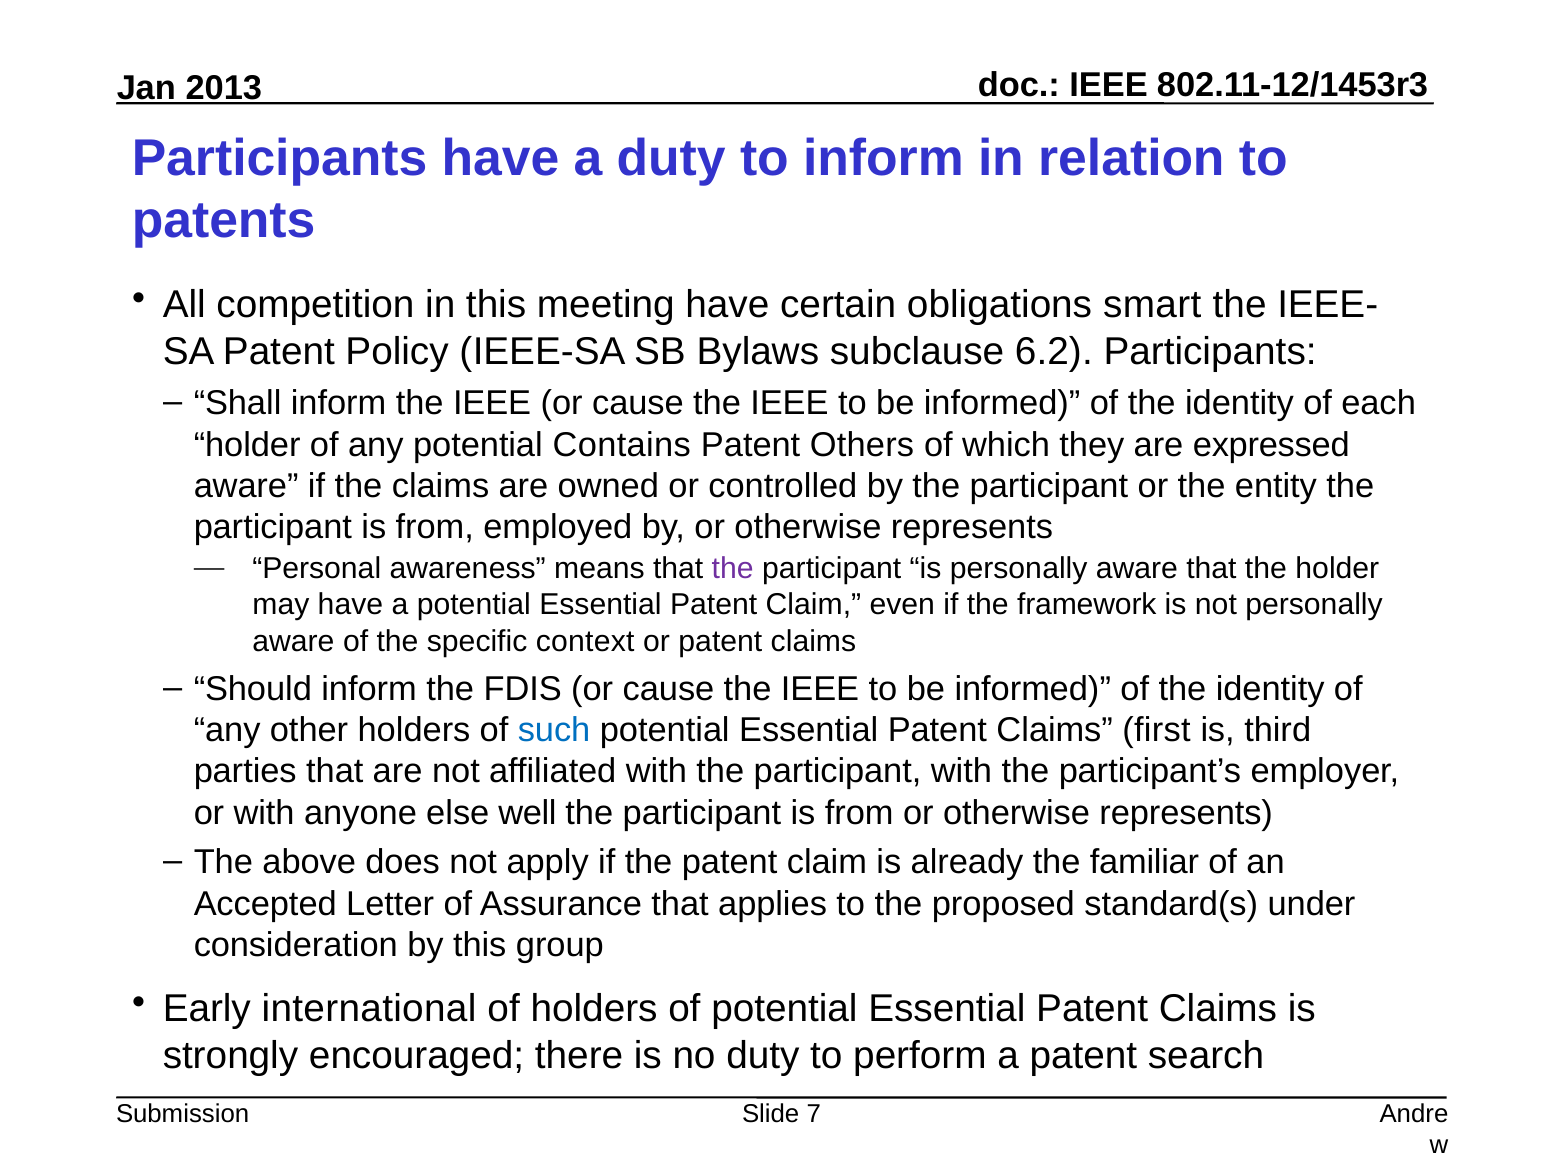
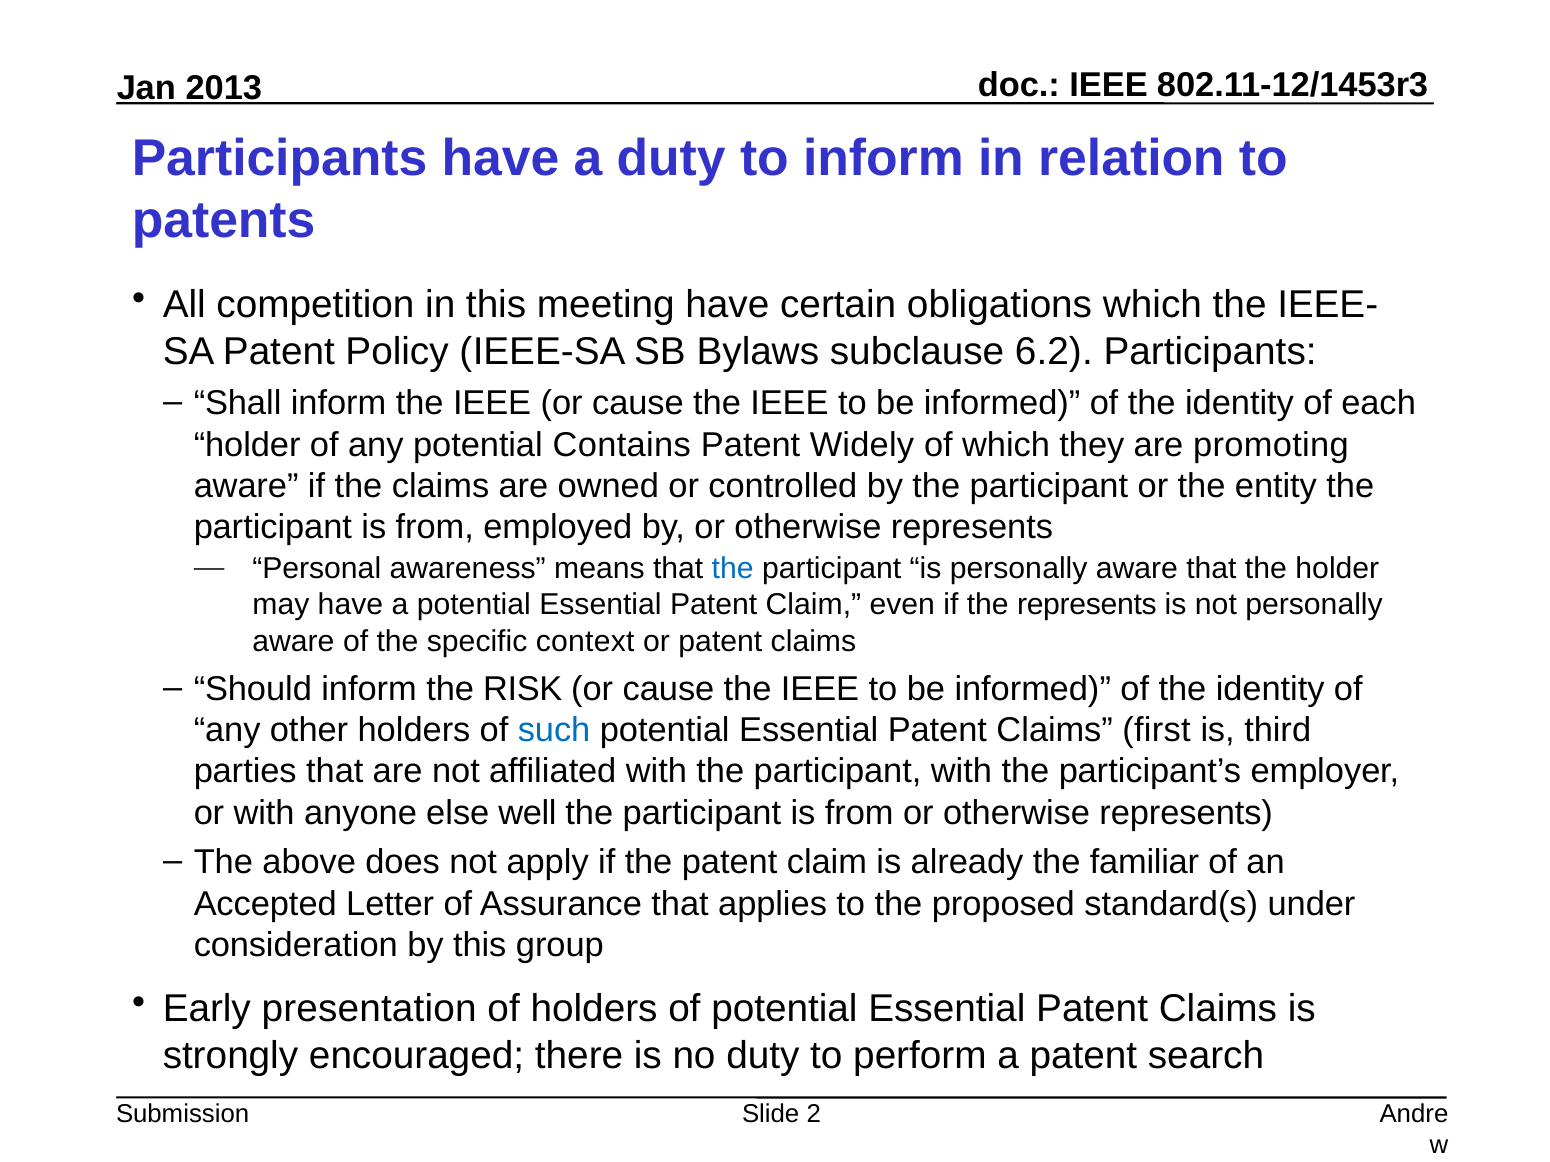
obligations smart: smart -> which (1152, 305)
Others: Others -> Widely (862, 445)
expressed: expressed -> promoting (1271, 445)
the colour: purple -> blue (733, 569)
the framework: framework -> represents (1087, 605)
FDIS: FDIS -> RISK (523, 689)
international: international -> presentation (369, 1009)
7: 7 -> 2 (814, 1115)
